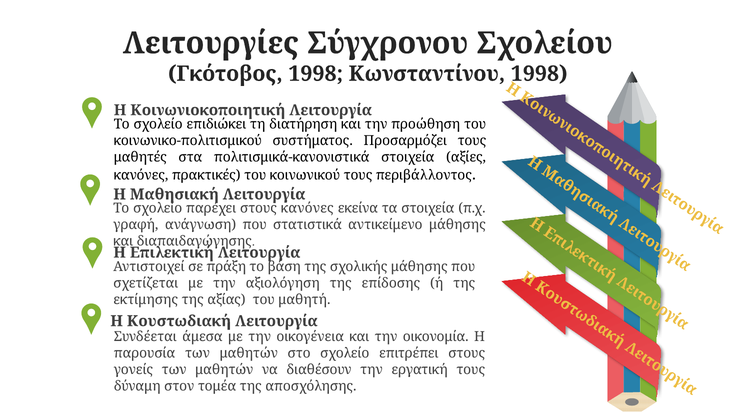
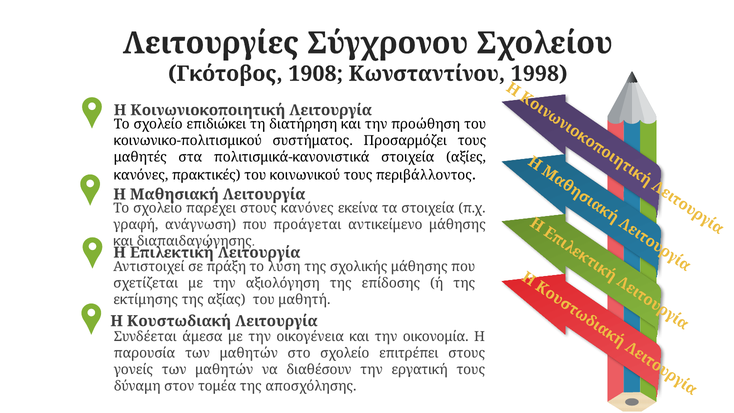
Γκότοβος 1998: 1998 -> 1908 (316, 74)
στατιστικά: στατιστικά -> προάγεται (307, 225)
βάση: βάση -> λύση (284, 266)
